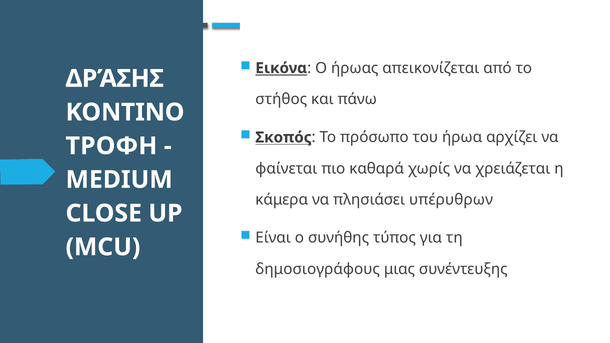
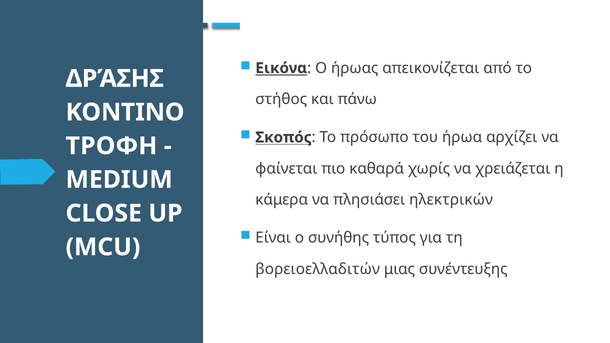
υπέρυθρων: υπέρυθρων -> ηλεκτρικών (451, 200)
δημοσιογράφους: δημοσιογράφους -> βορειοελλαδιτών (318, 269)
